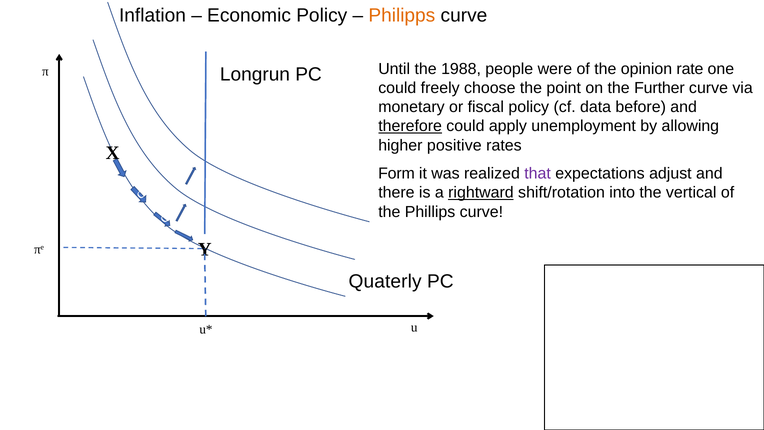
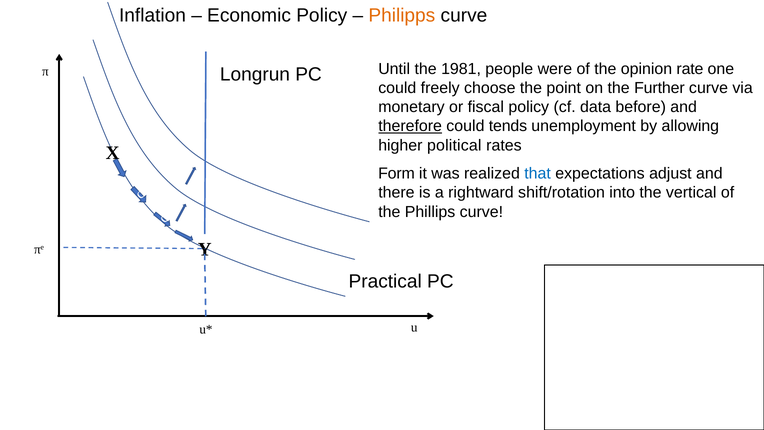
1988: 1988 -> 1981 (461, 69)
apply: apply -> tends (508, 126)
positive: positive -> political (454, 145)
that colour: purple -> blue (538, 173)
rightward underline: present -> none (481, 193)
Quaterly: Quaterly -> Practical (385, 281)
